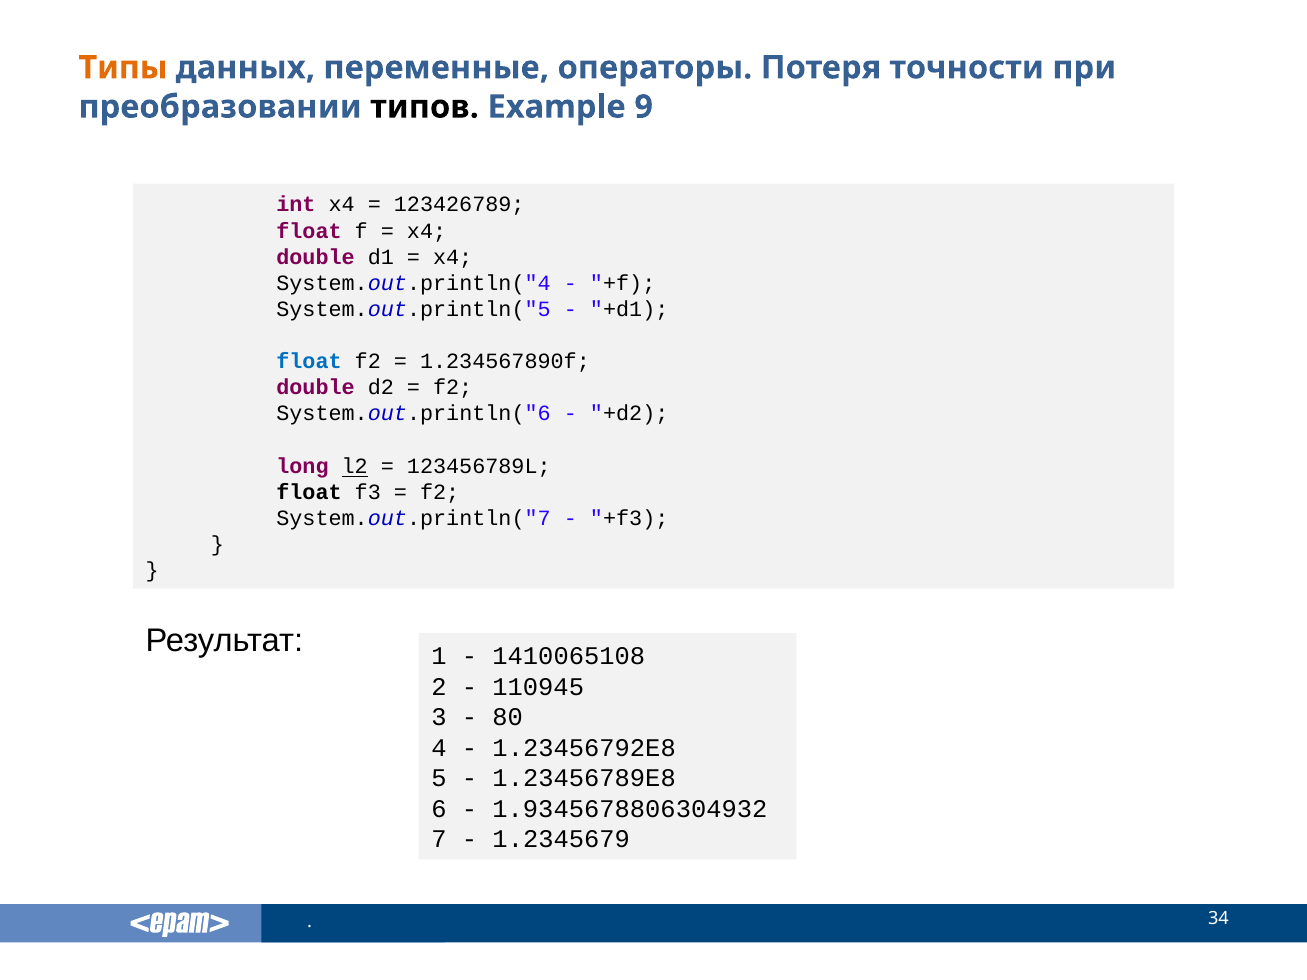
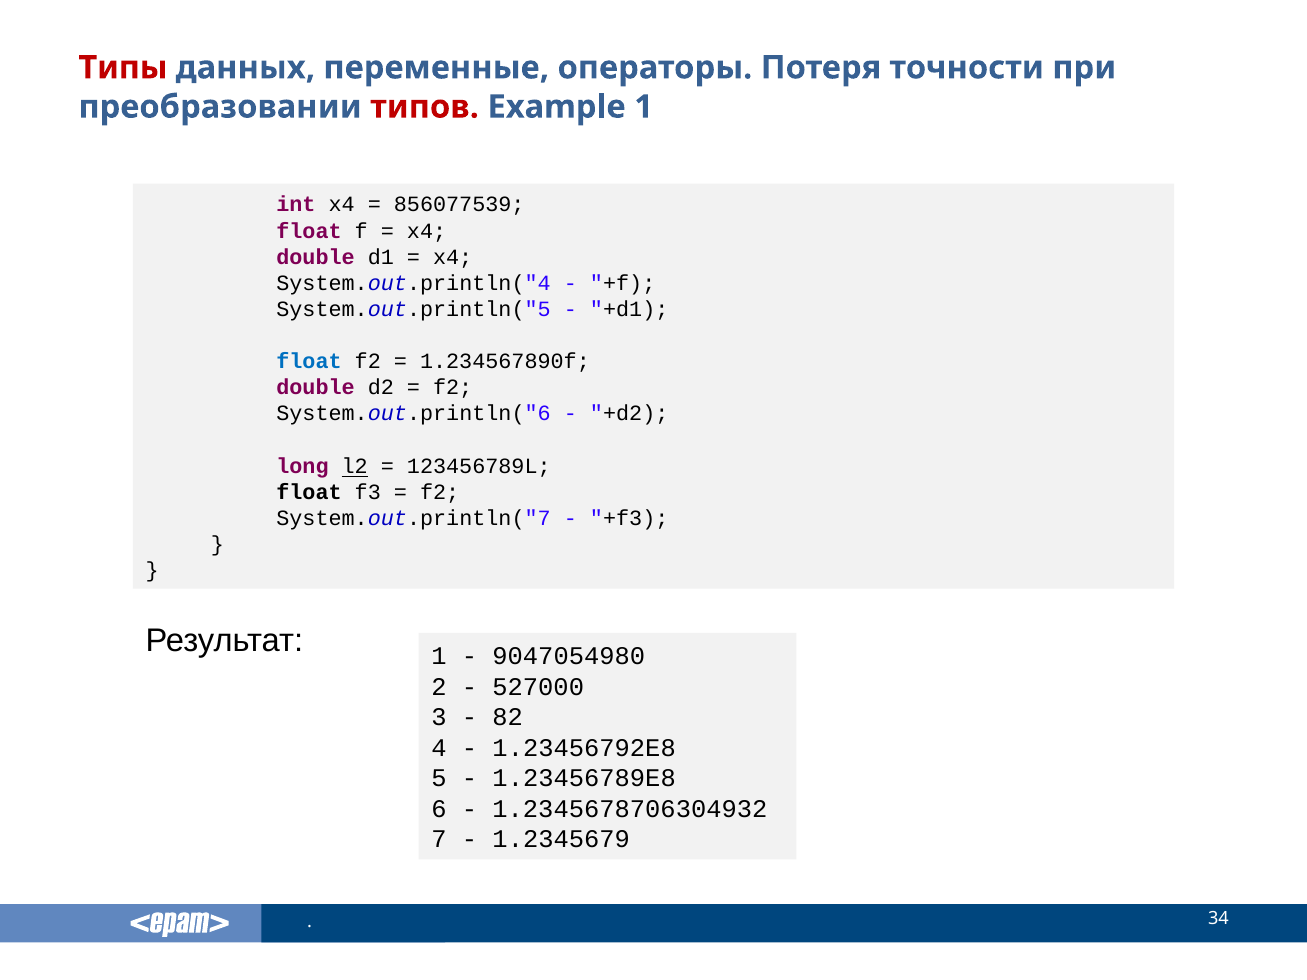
Типы colour: orange -> red (123, 68)
типов colour: black -> red (425, 107)
Example 9: 9 -> 1 (644, 107)
123426789: 123426789 -> 856077539 (459, 205)
1410065108: 1410065108 -> 9047054980 (569, 657)
110945: 110945 -> 527000 (538, 687)
80: 80 -> 82 (508, 718)
1.9345678806304932: 1.9345678806304932 -> 1.2345678706304932 (630, 809)
